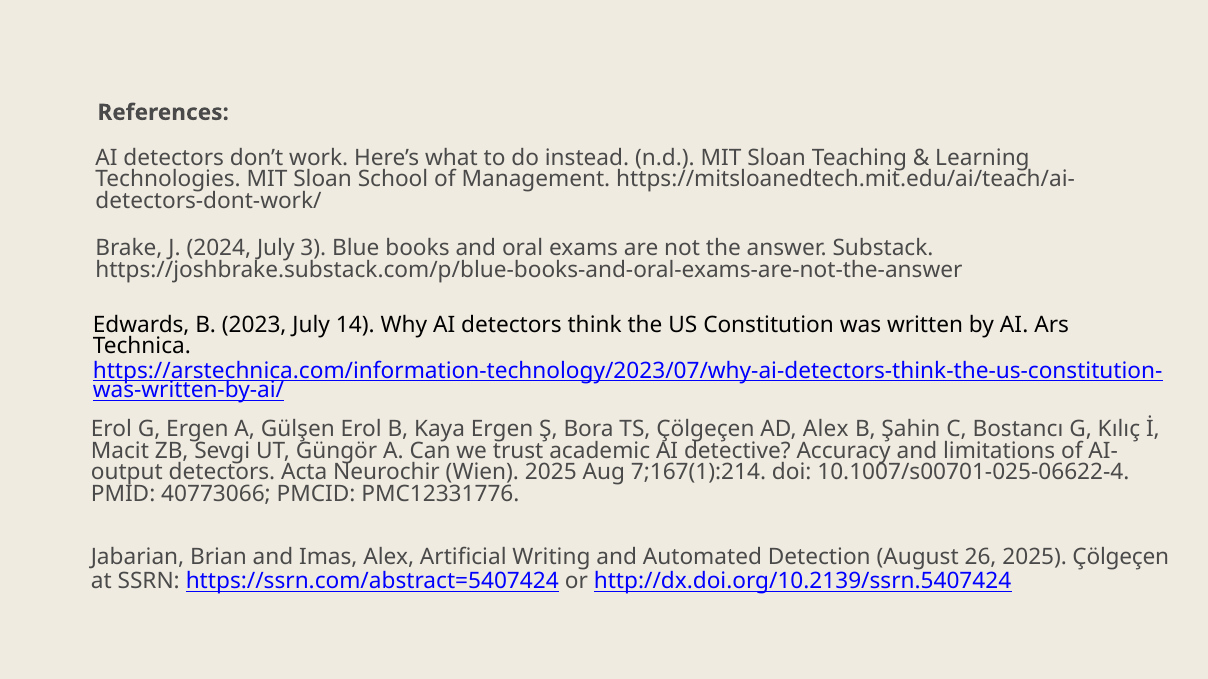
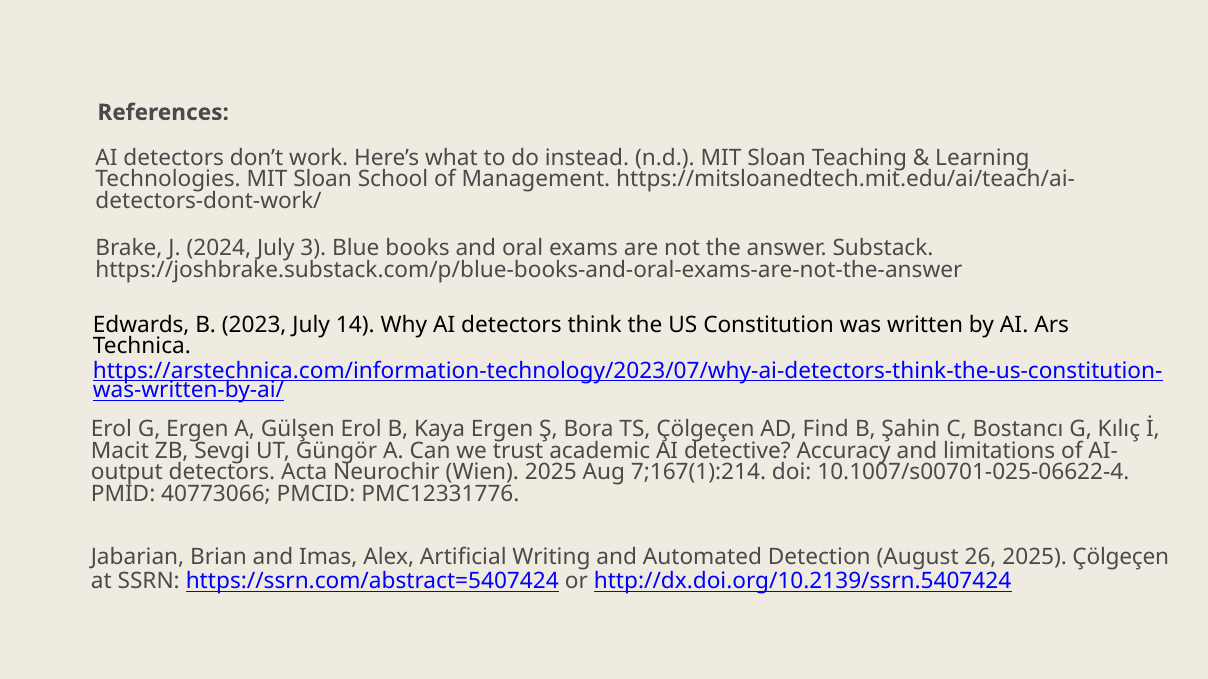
AD Alex: Alex -> Find (826, 429)
